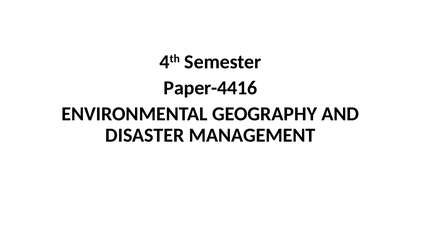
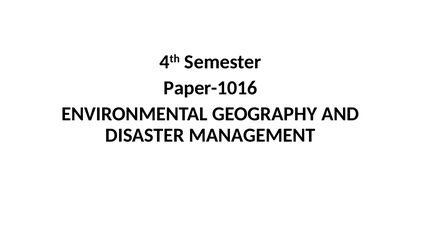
Paper-4416: Paper-4416 -> Paper-1016 (210, 88)
